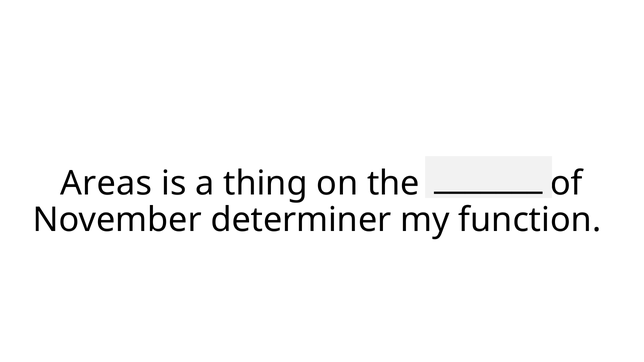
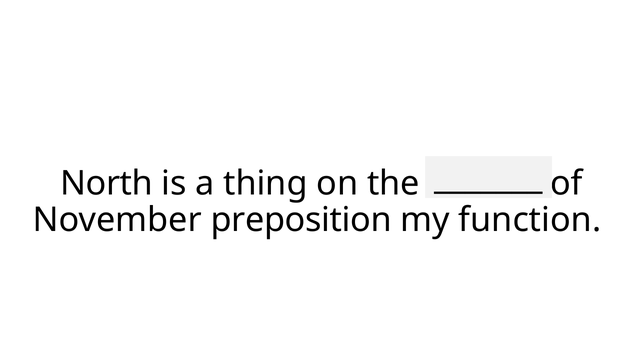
Areas: Areas -> North (107, 183)
determiner: determiner -> preposition (301, 220)
